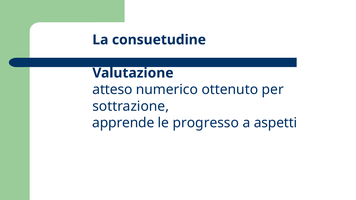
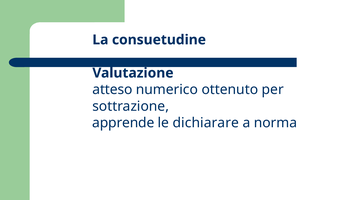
progresso: progresso -> dichiarare (206, 123)
aspetti: aspetti -> norma (275, 123)
